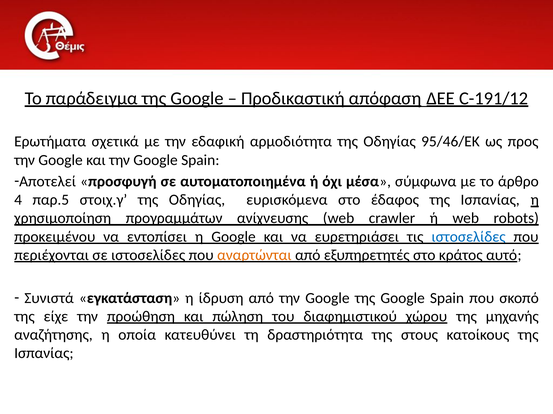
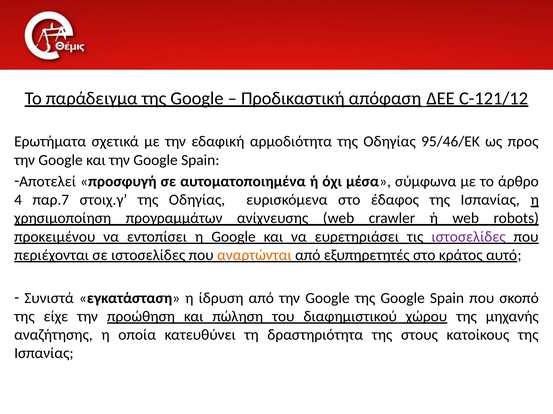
C-191/12: C-191/12 -> C-121/12 (494, 98)
παρ.5: παρ.5 -> παρ.7 (51, 200)
ιστοσελίδες colour: blue -> purple (469, 237)
